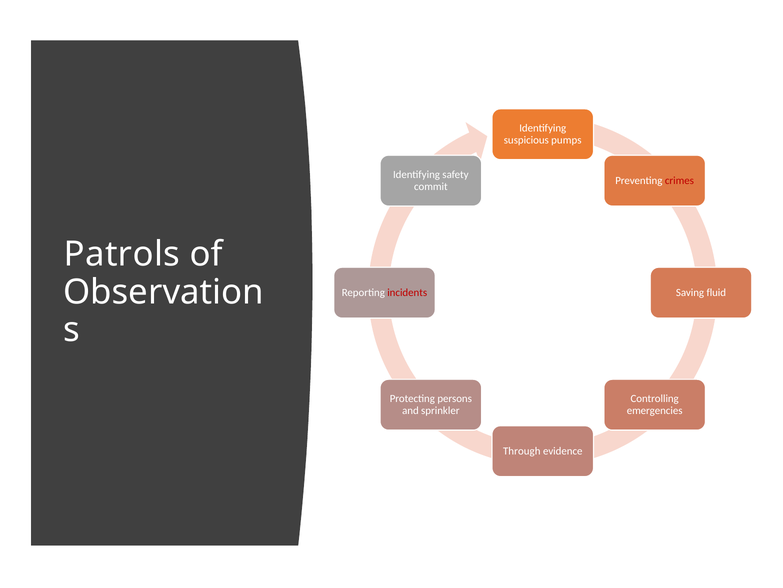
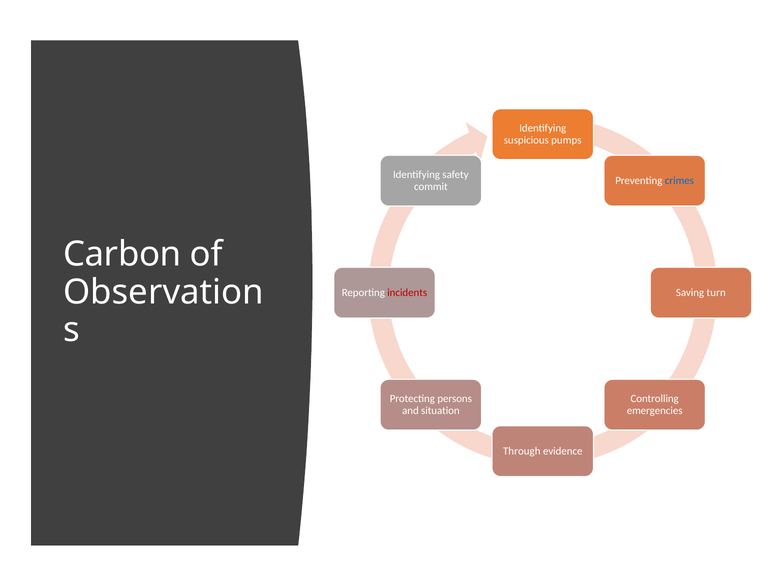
crimes colour: red -> blue (679, 180)
Patrols: Patrols -> Carbon (122, 254)
fluid: fluid -> turn (716, 292)
sprinkler: sprinkler -> situation (440, 410)
